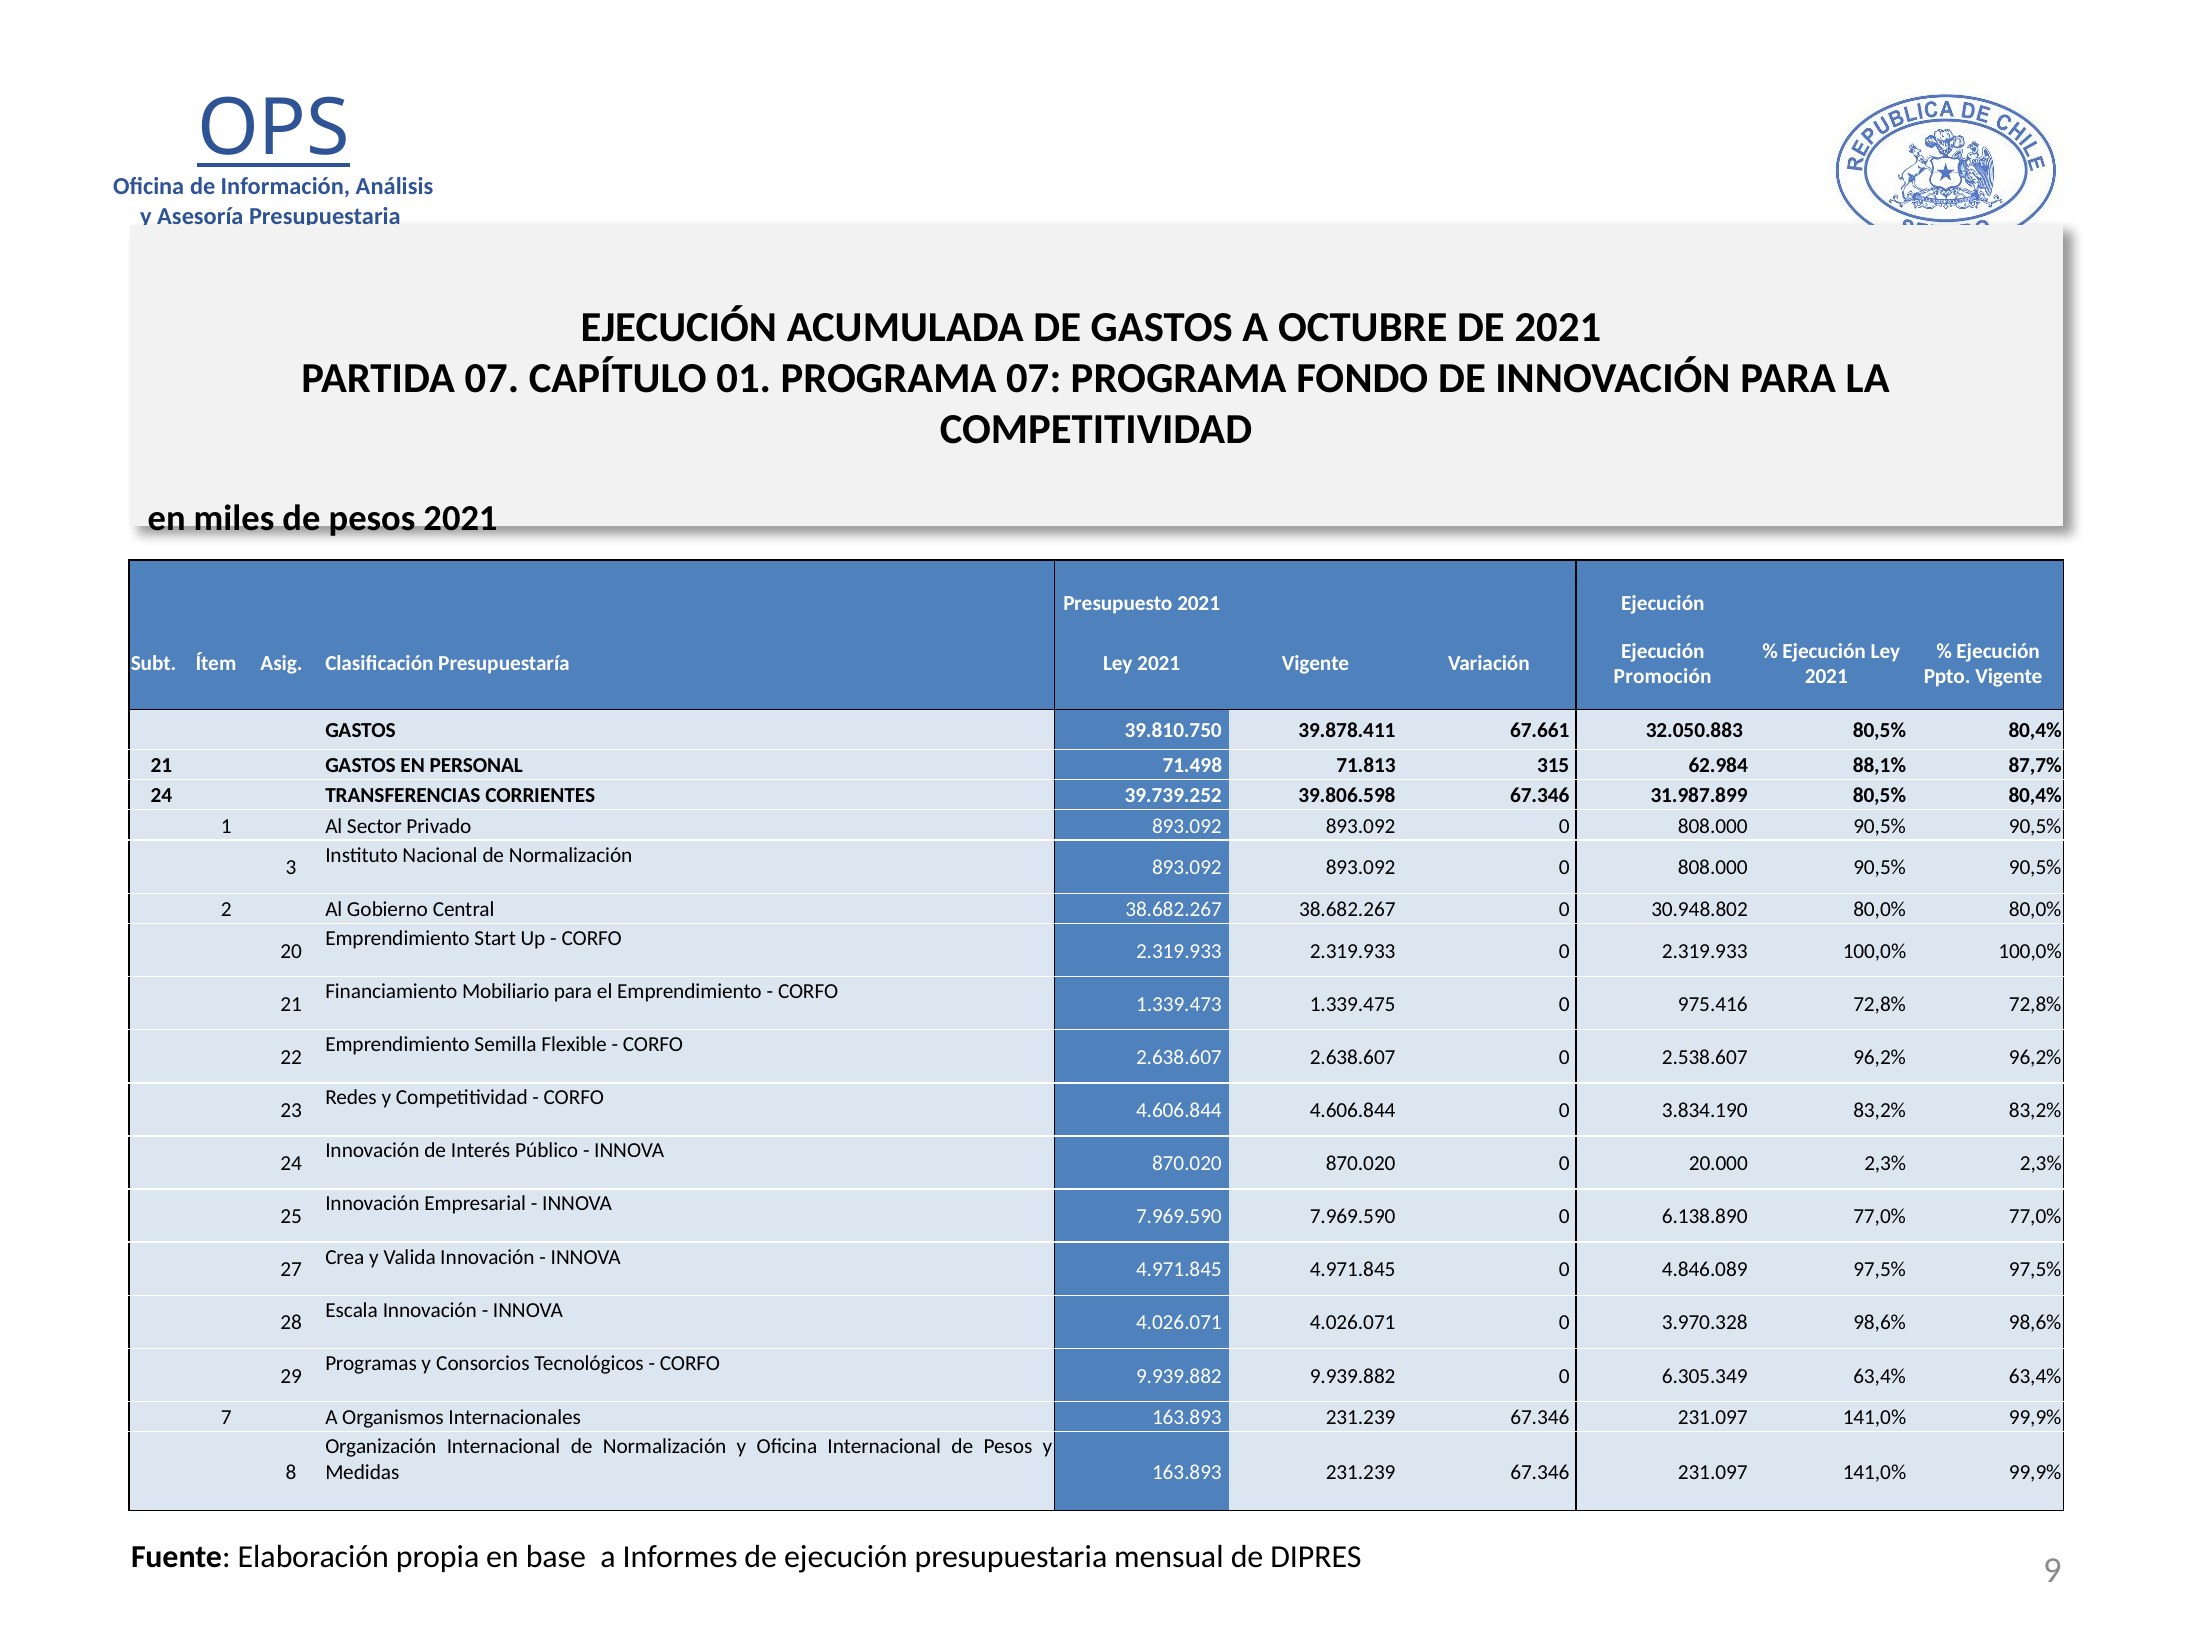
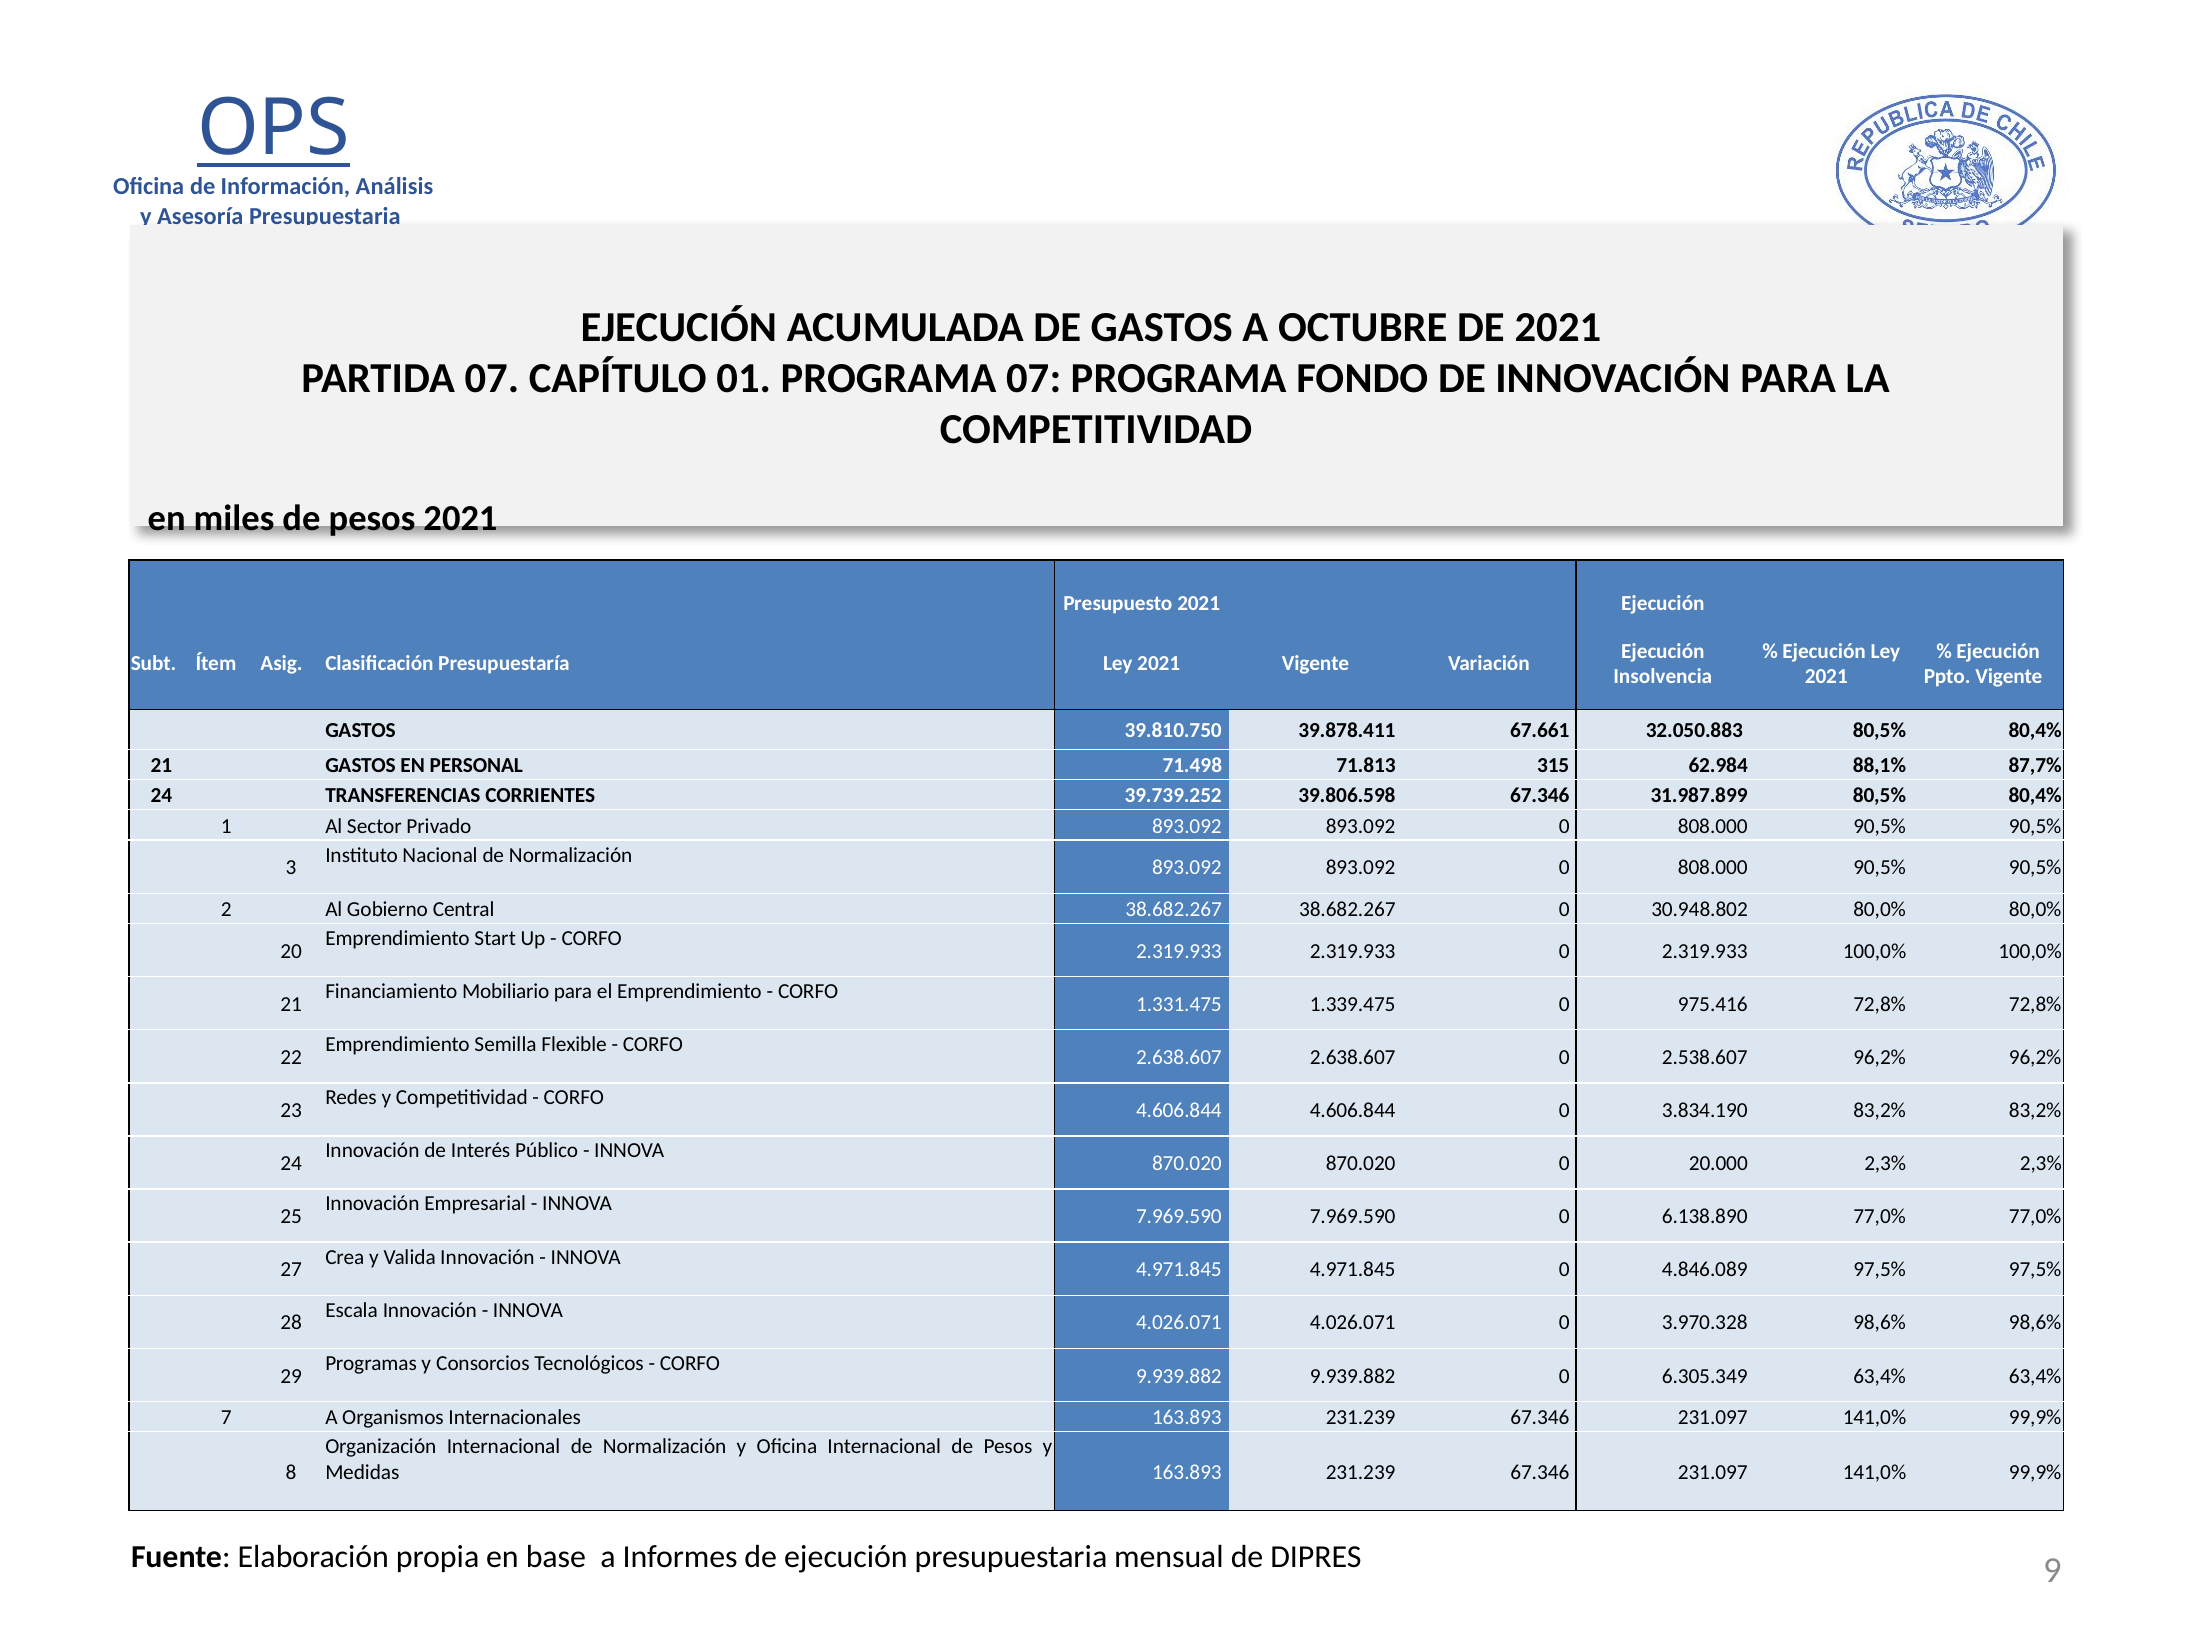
Promoción: Promoción -> Insolvencia (1663, 677)
1.339.473: 1.339.473 -> 1.331.475 (1179, 1004)
